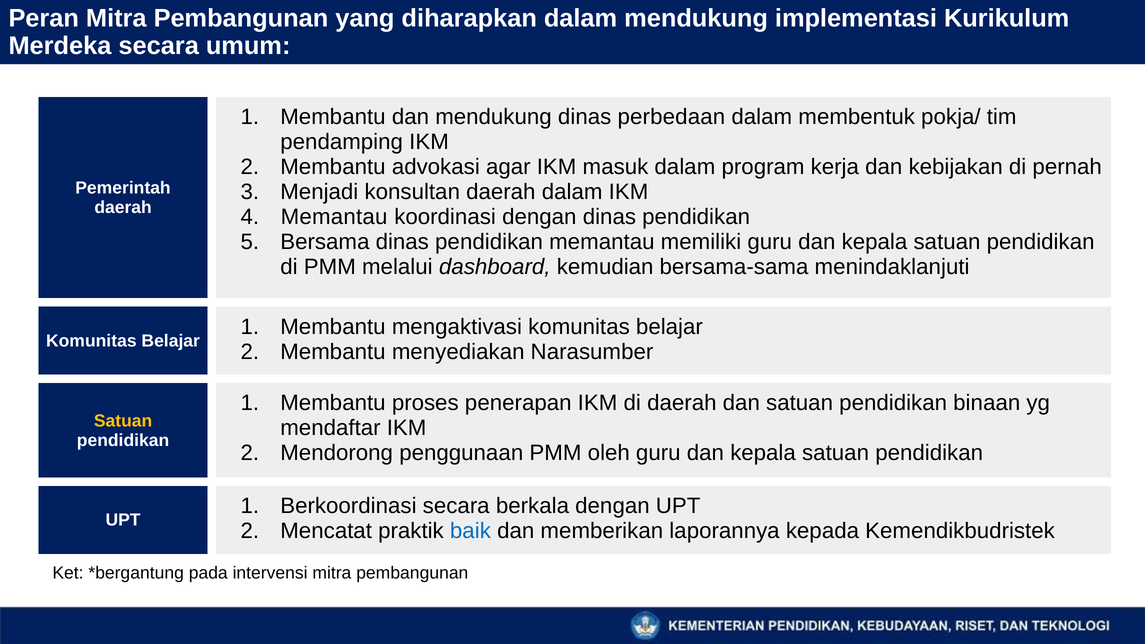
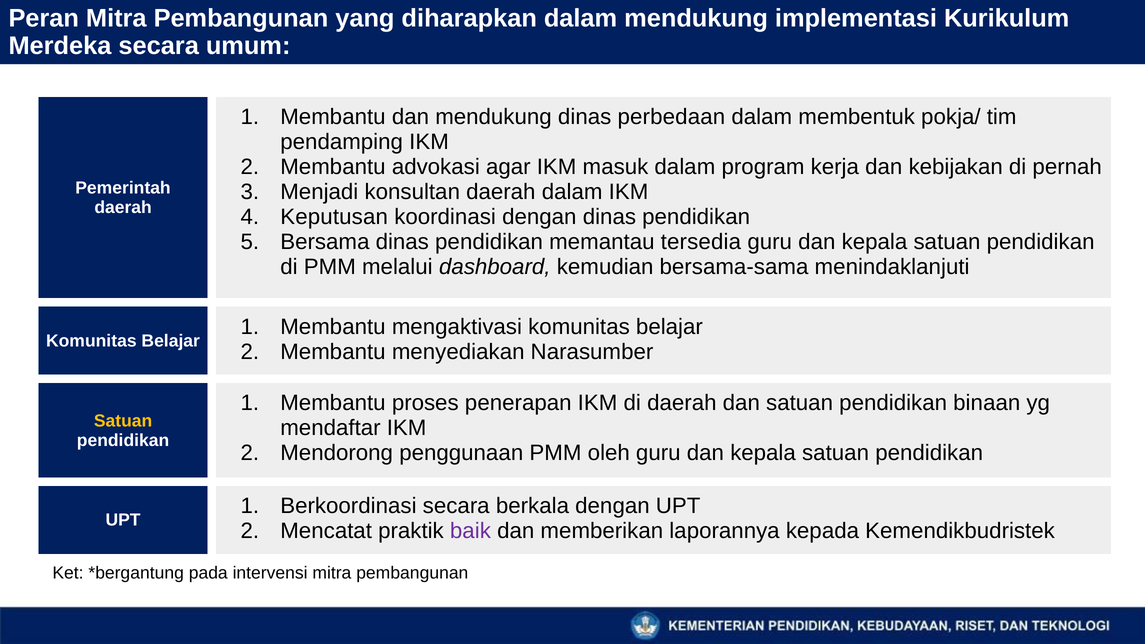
Memantau: Memantau -> Keputusan (334, 217)
memiliki: memiliki -> tersedia (701, 242)
baik colour: blue -> purple (470, 531)
